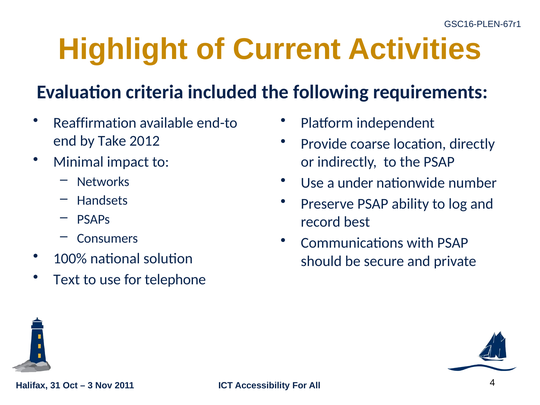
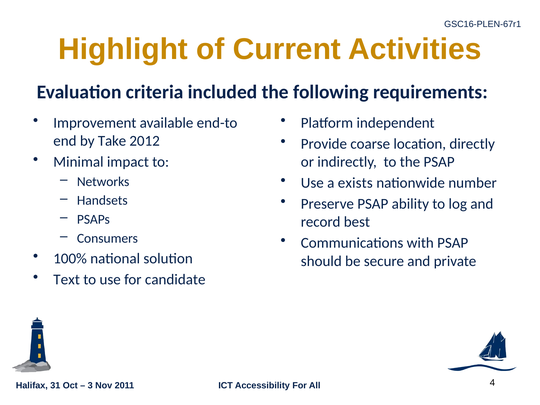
Reaffirmation: Reaffirmation -> Improvement (95, 123)
under: under -> exists (355, 183)
telephone: telephone -> candidate (175, 280)
